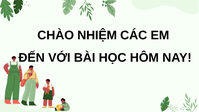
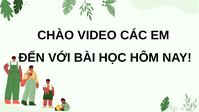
NHIỆM: NHIỆM -> VIDEO (97, 35)
